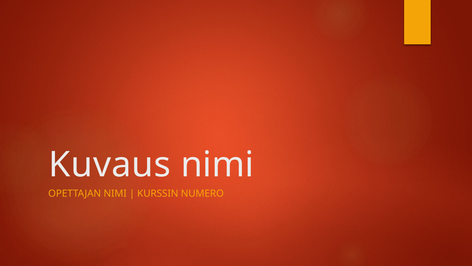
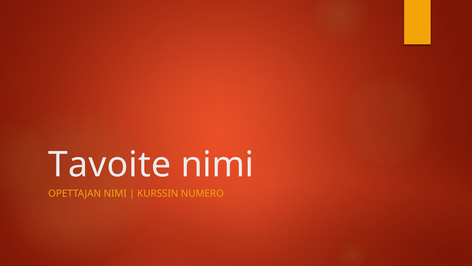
Kuvaus: Kuvaus -> Tavoite (110, 164)
